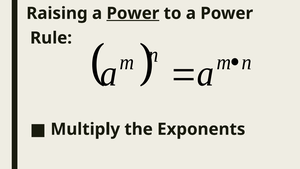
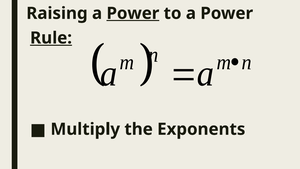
Rule underline: none -> present (51, 38)
